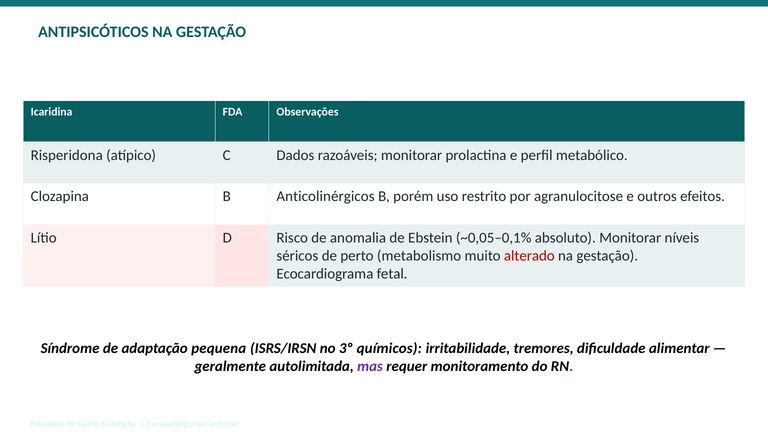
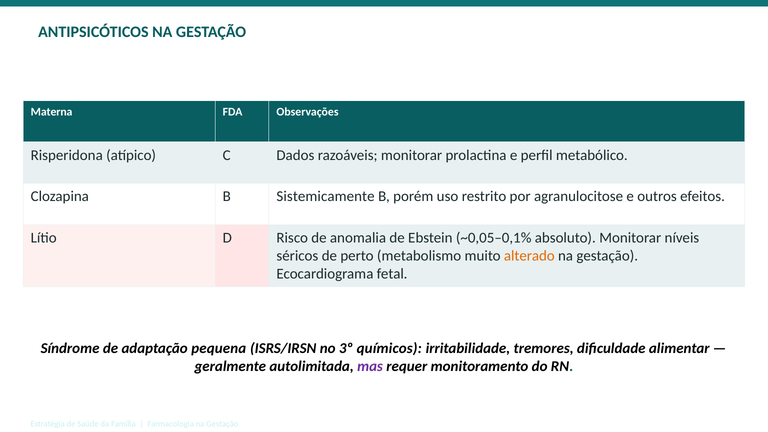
Icaridina: Icaridina -> Materna (52, 112)
Anticolinérgicos: Anticolinérgicos -> Sistemicamente (326, 196)
alterado colour: red -> orange (529, 256)
